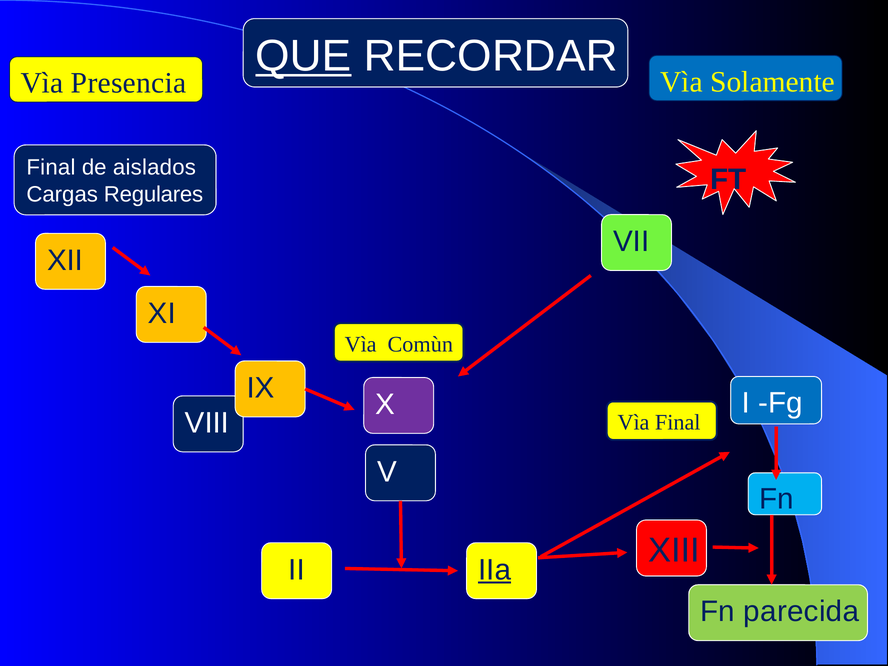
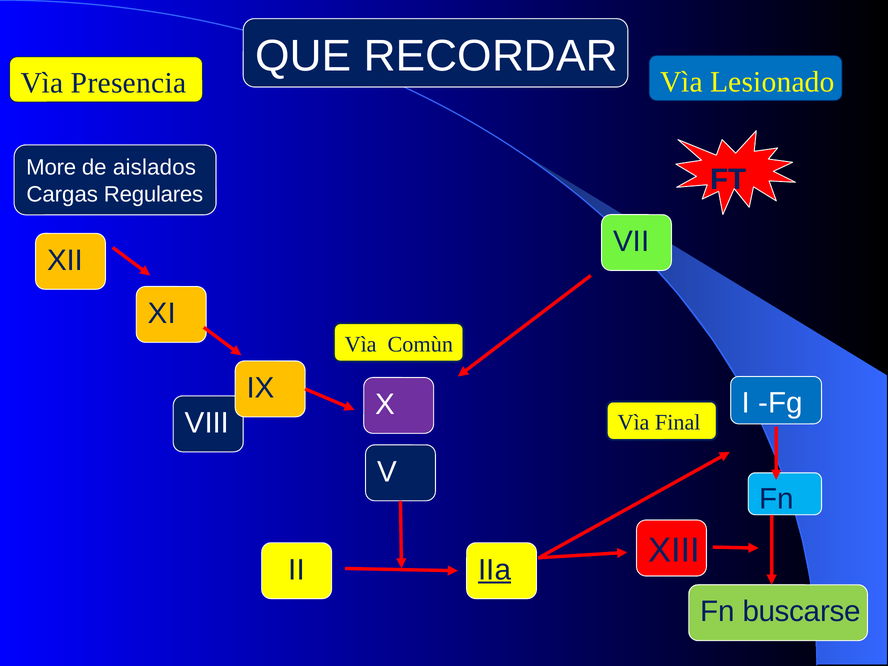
QUE underline: present -> none (303, 56)
Solamente: Solamente -> Lesionado (772, 82)
Final: Final -> More (51, 168)
parecida: parecida -> buscarse (802, 612)
